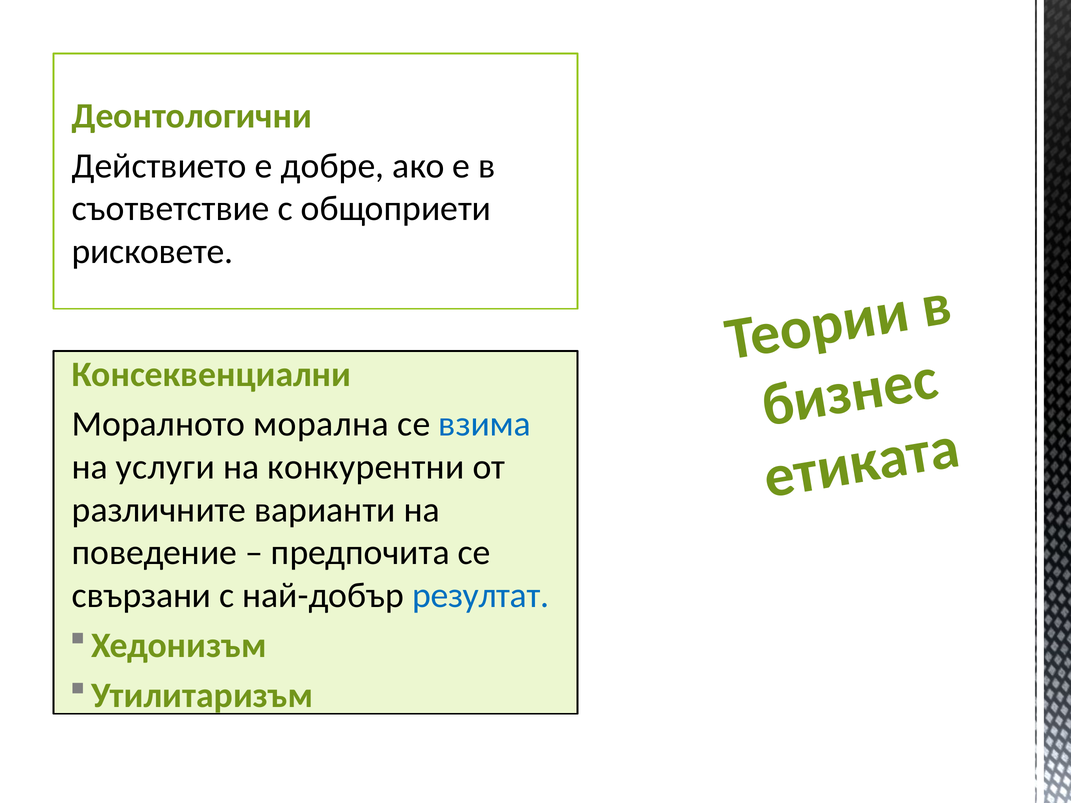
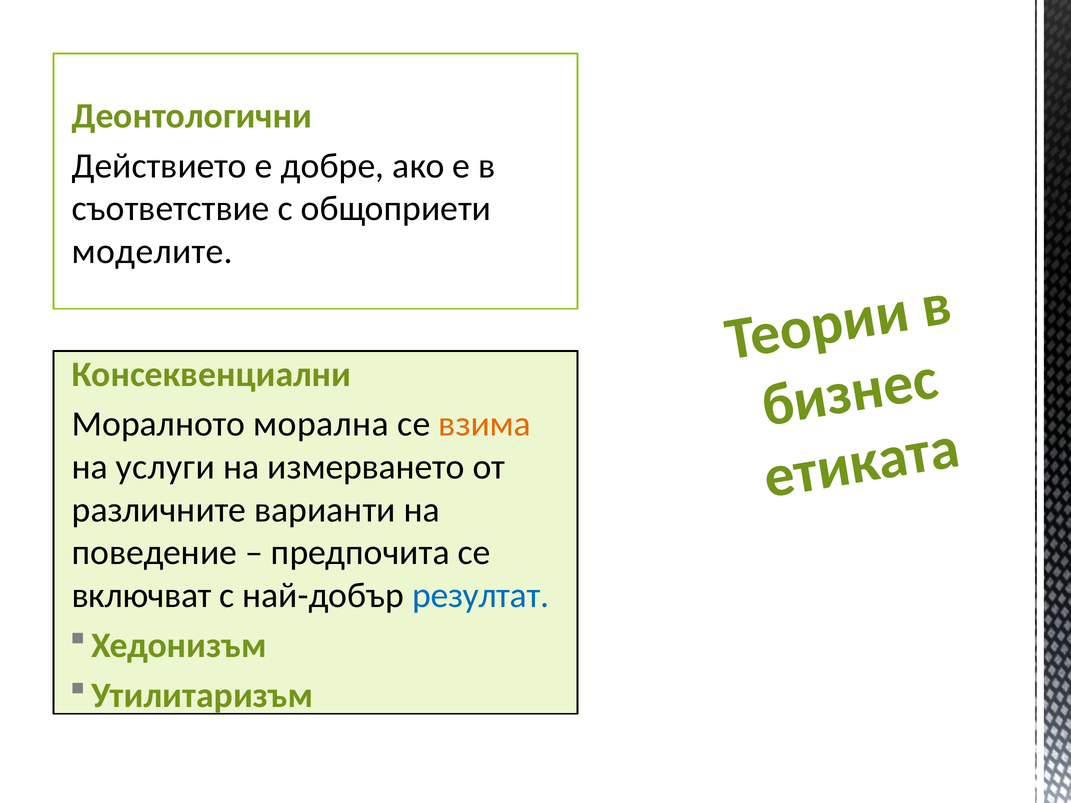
рисковете: рисковете -> моделите (152, 251)
взима colour: blue -> orange (485, 424)
конкурентни: конкурентни -> измерването (366, 467)
свързани: свързани -> включват (142, 596)
